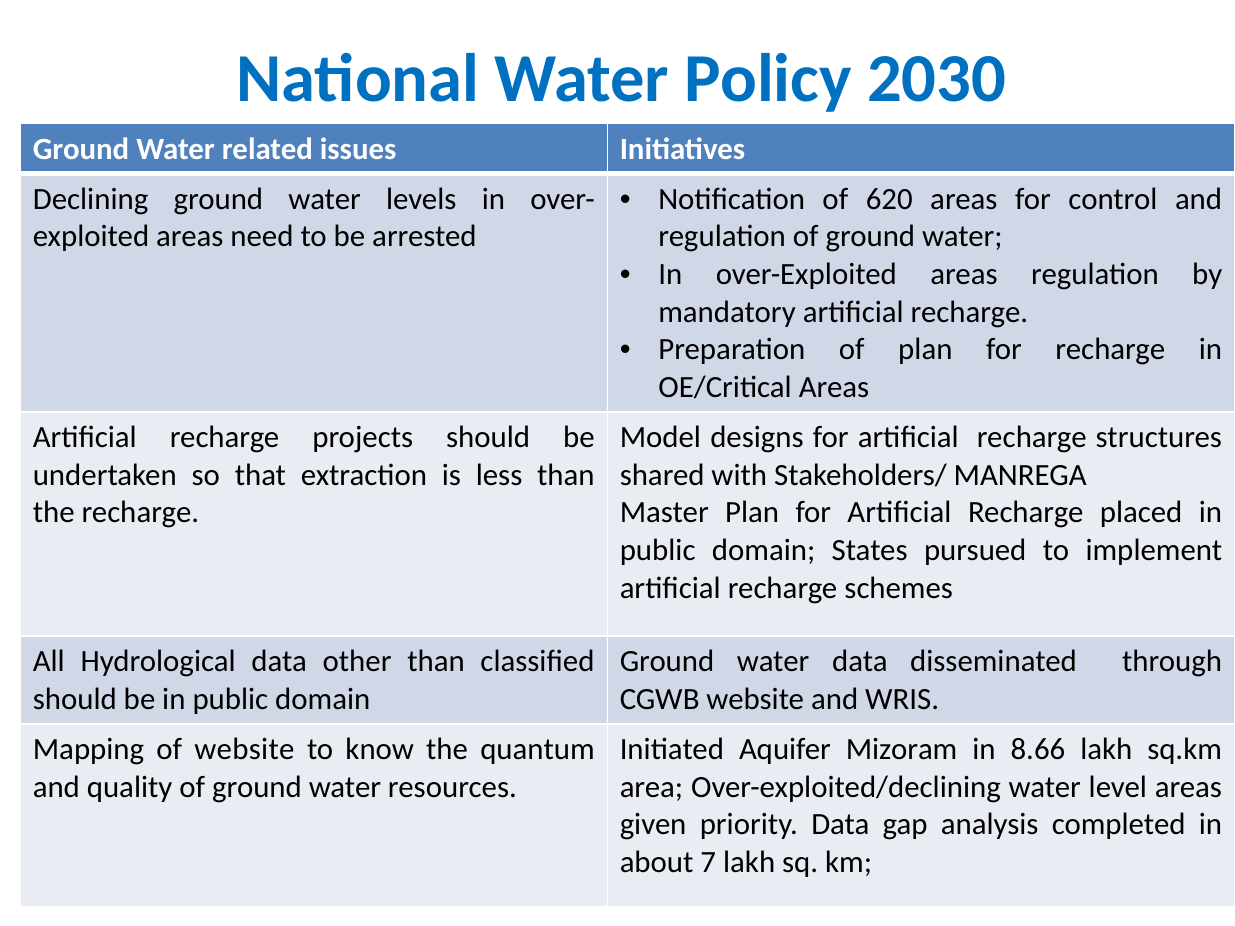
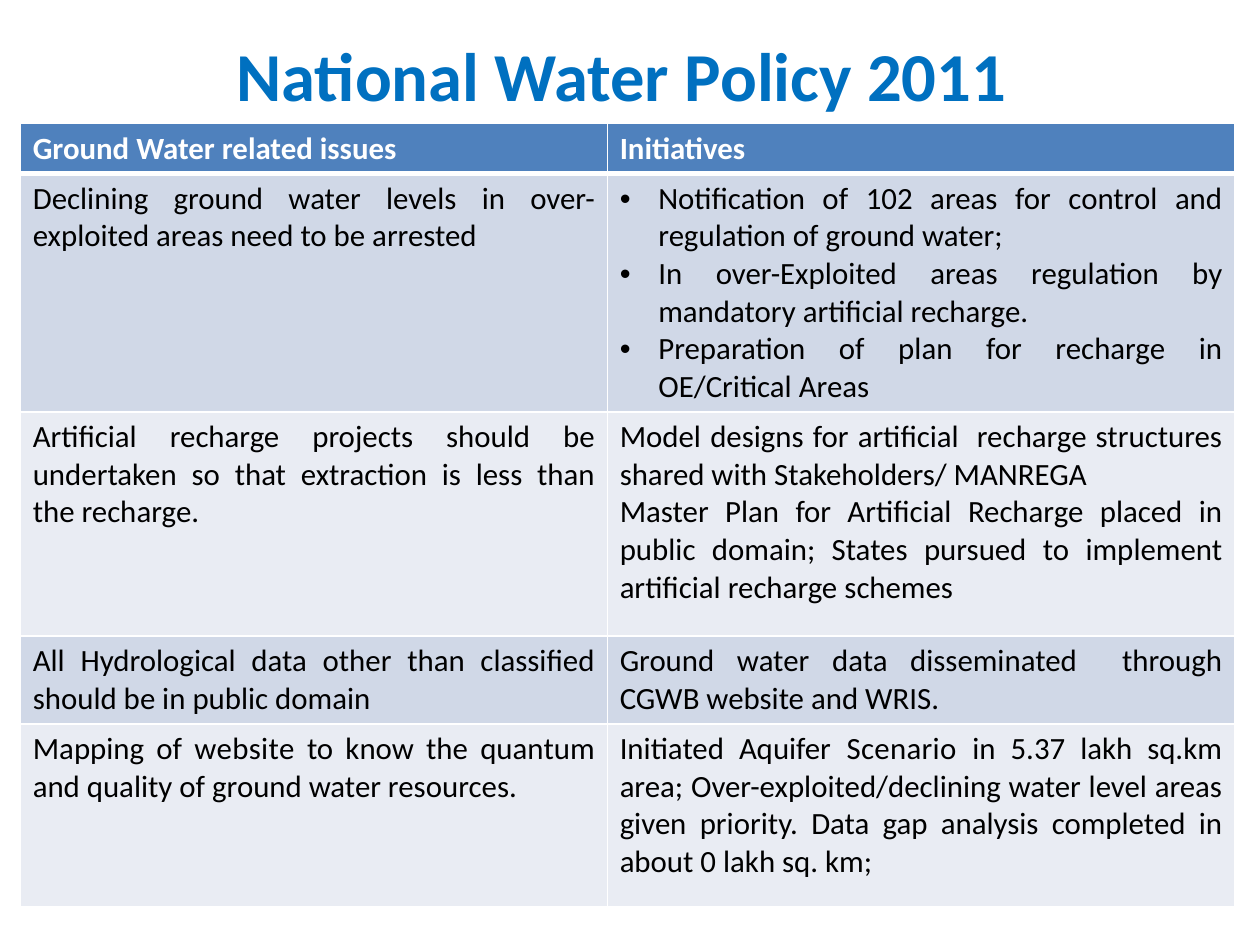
2030: 2030 -> 2011 (937, 79)
620: 620 -> 102 (889, 199)
Mizoram: Mizoram -> Scenario (901, 749)
8.66: 8.66 -> 5.37 (1038, 749)
7: 7 -> 0 (708, 862)
